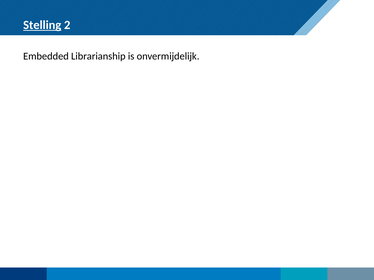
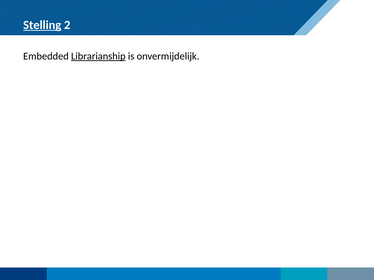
Librarianship underline: none -> present (98, 56)
